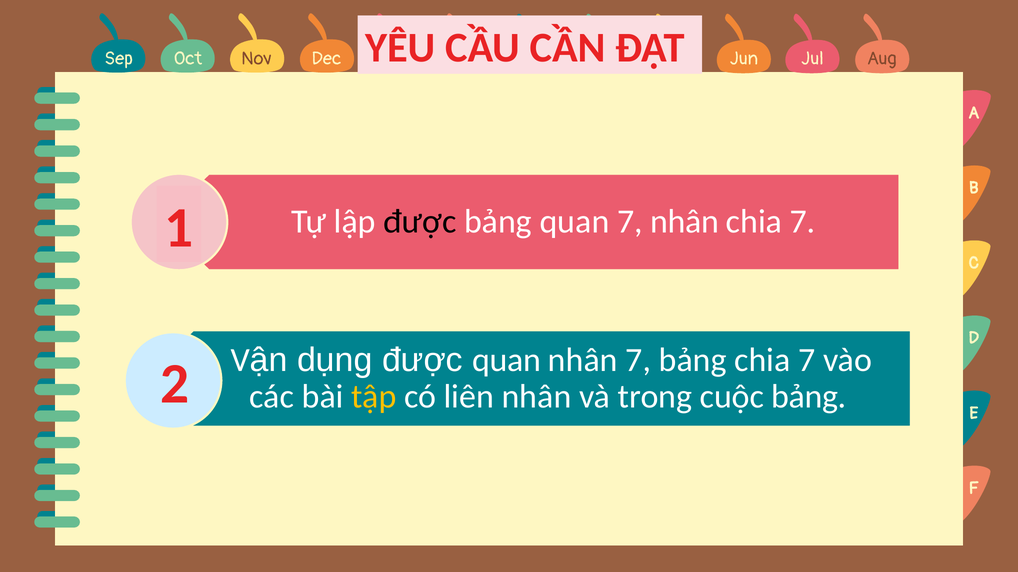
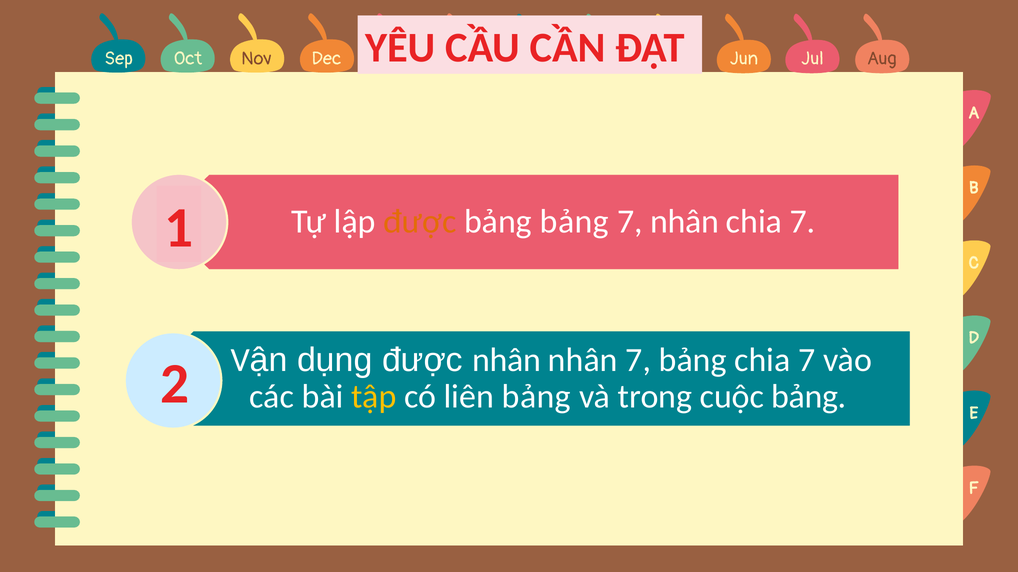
được colour: black -> orange (420, 222)
bảng quan: quan -> bảng (574, 222)
quan: quan -> nhân (507, 360)
liên nhân: nhân -> bảng (536, 397)
